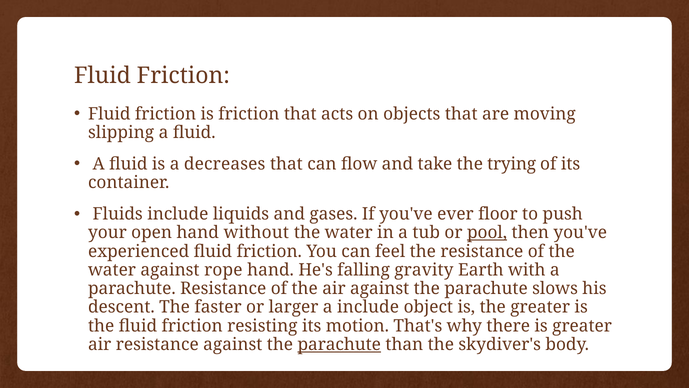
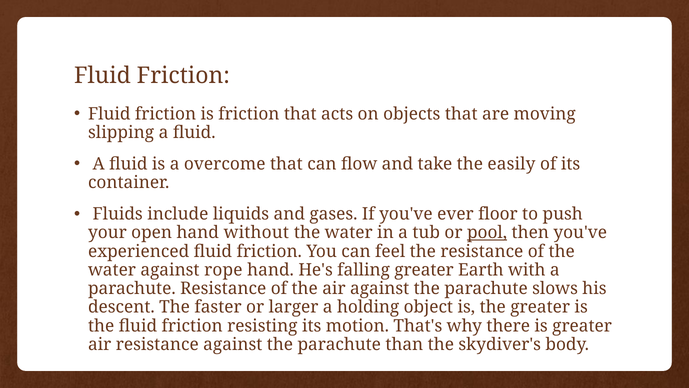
decreases: decreases -> overcome (225, 164)
trying: trying -> easily (511, 164)
falling gravity: gravity -> greater (424, 270)
a include: include -> holding (368, 307)
parachute underline: present -> none (339, 344)
